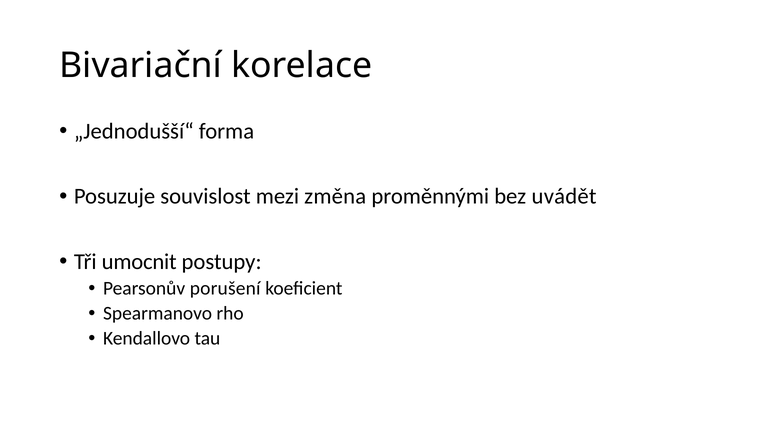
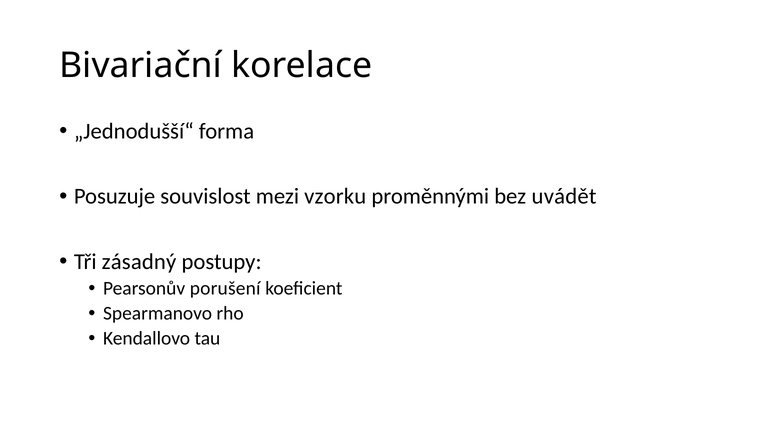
změna: změna -> vzorku (335, 197)
umocnit: umocnit -> zásadný (139, 262)
